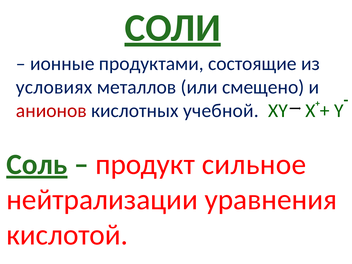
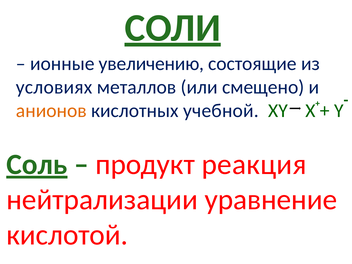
продуктами: продуктами -> увеличению (151, 64)
анионов colour: red -> orange (51, 111)
сильное: сильное -> реакция (254, 164)
уравнения: уравнения -> уравнение (271, 200)
